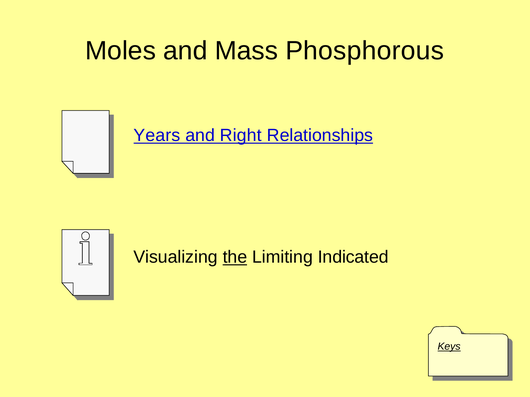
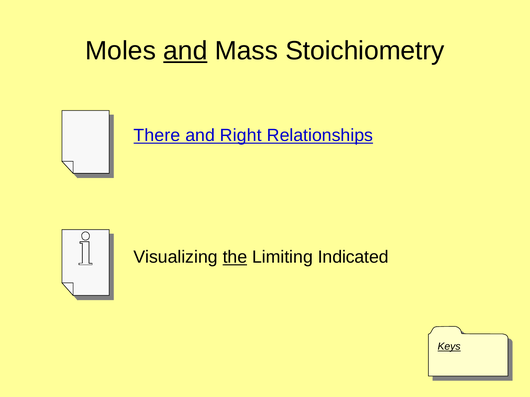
and underline: none -> present (185, 51)
Phosphorous: Phosphorous -> Stoichiometry (365, 51)
Years: Years -> There (157, 135)
